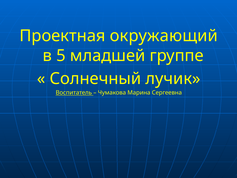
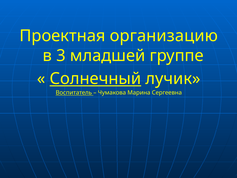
окружающий: окружающий -> организацию (164, 36)
5: 5 -> 3 (61, 56)
Солнечный underline: none -> present (95, 79)
